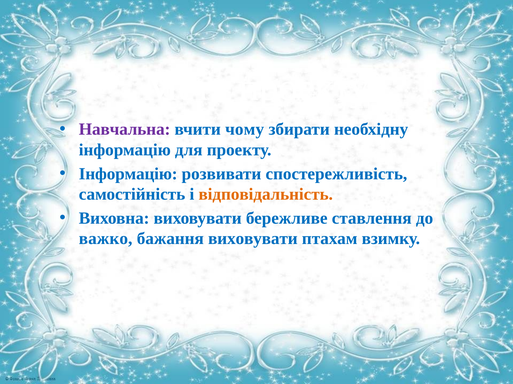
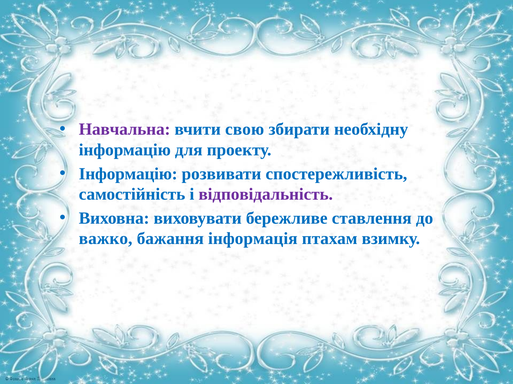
чому: чому -> свою (245, 130)
відповідальність colour: orange -> purple (266, 195)
бажання виховувати: виховувати -> інформація (253, 239)
